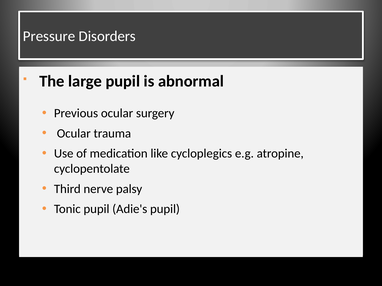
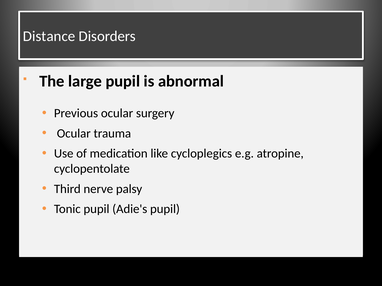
Pressure: Pressure -> Distance (49, 36)
